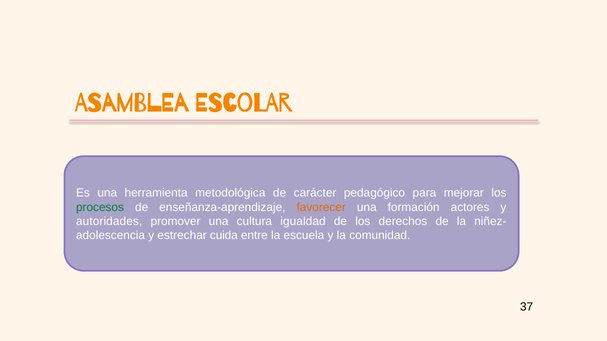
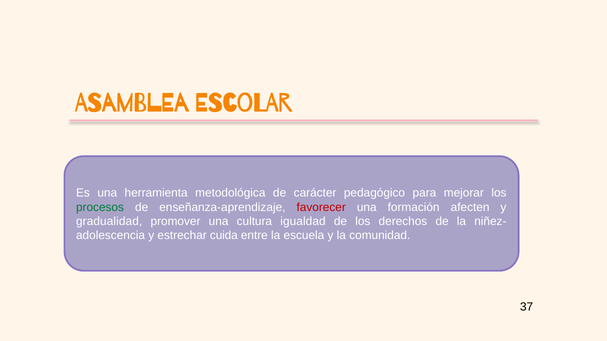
favorecer colour: orange -> red (321, 207)
actores: actores -> afecten (470, 207)
autoridades: autoridades -> gradualidad (109, 222)
